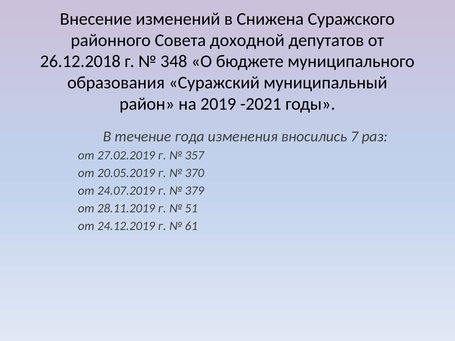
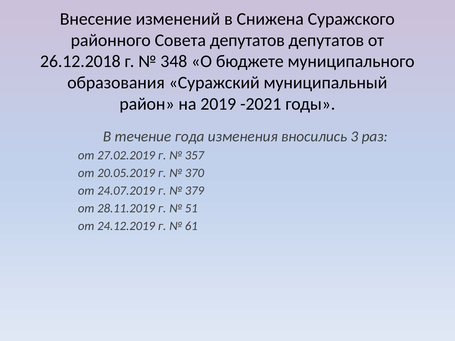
Совета доходной: доходной -> депутатов (247, 40)
7: 7 -> 3 (354, 136)
